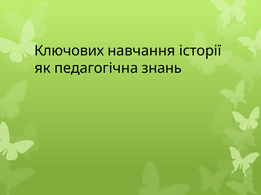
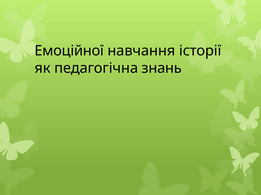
Ключових: Ключових -> Емоційної (69, 51)
